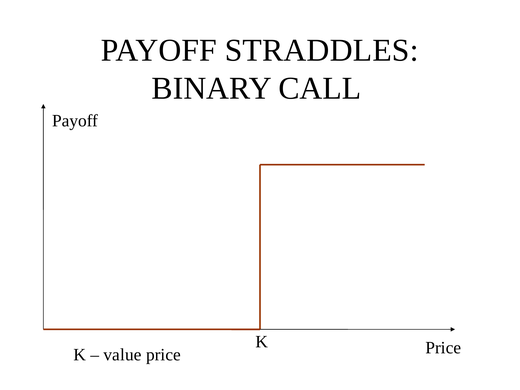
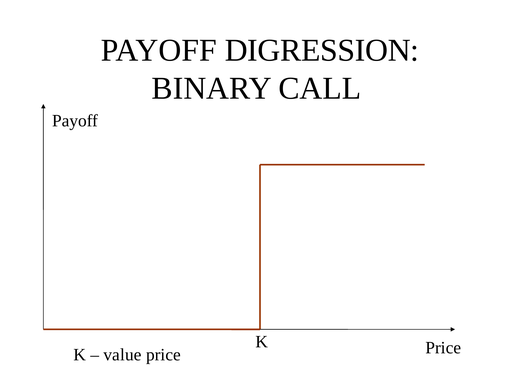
STRADDLES: STRADDLES -> DIGRESSION (322, 50)
